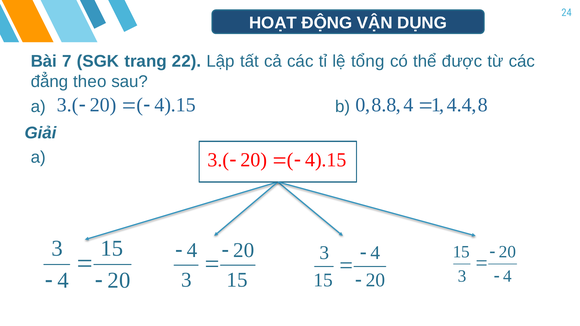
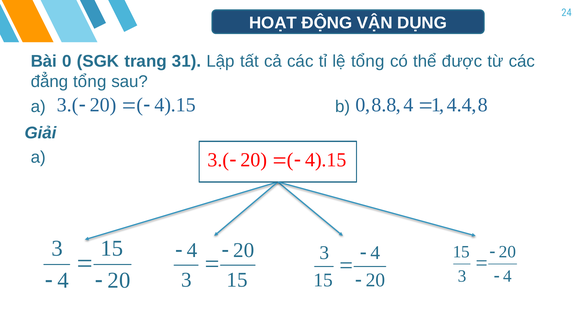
7: 7 -> 0 (67, 61)
22: 22 -> 31 (187, 61)
đẳng theo: theo -> tổng (90, 82)
